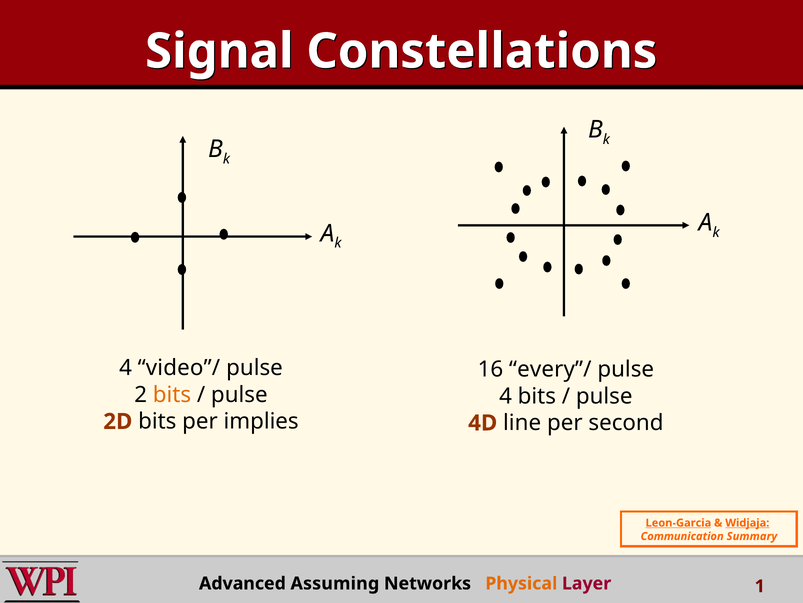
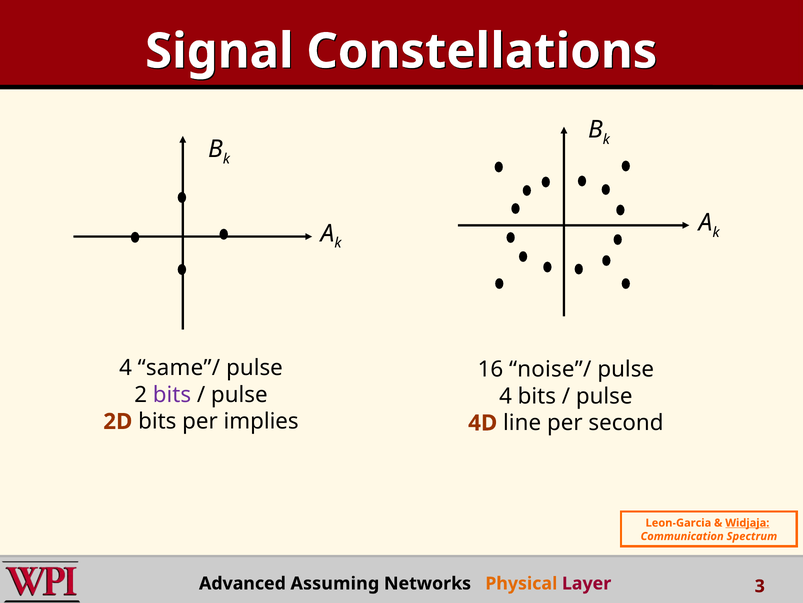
video”/: video”/ -> same”/ (179, 368)
every”/: every”/ -> noise”/ (550, 369)
bits colour: orange -> purple (172, 394)
Leon-Garcia underline: present -> none (678, 522)
Summary: Summary -> Spectrum (752, 536)
1: 1 -> 3 (760, 586)
